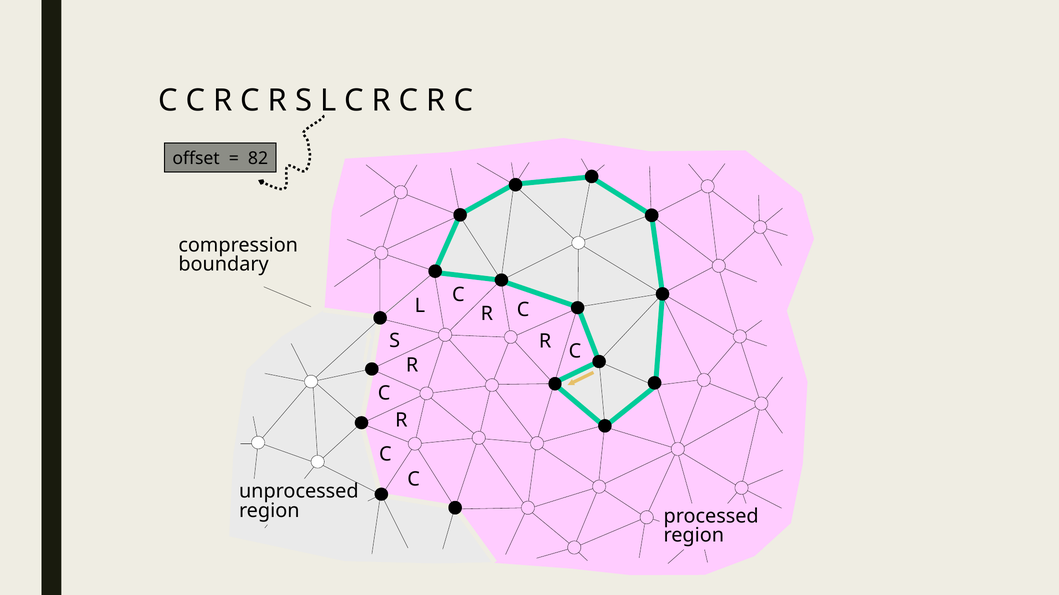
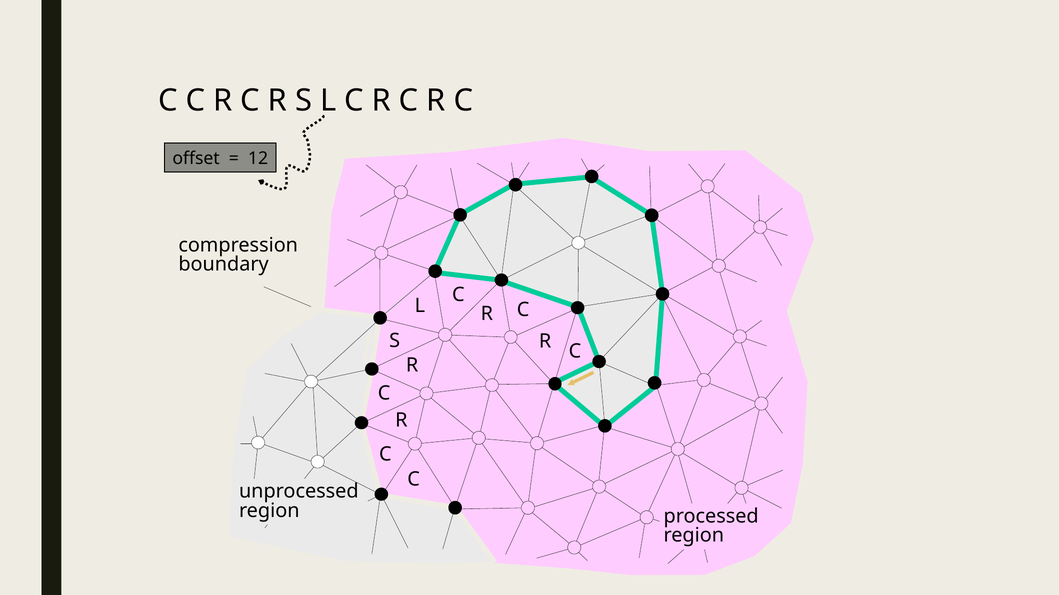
82: 82 -> 12 (258, 159)
